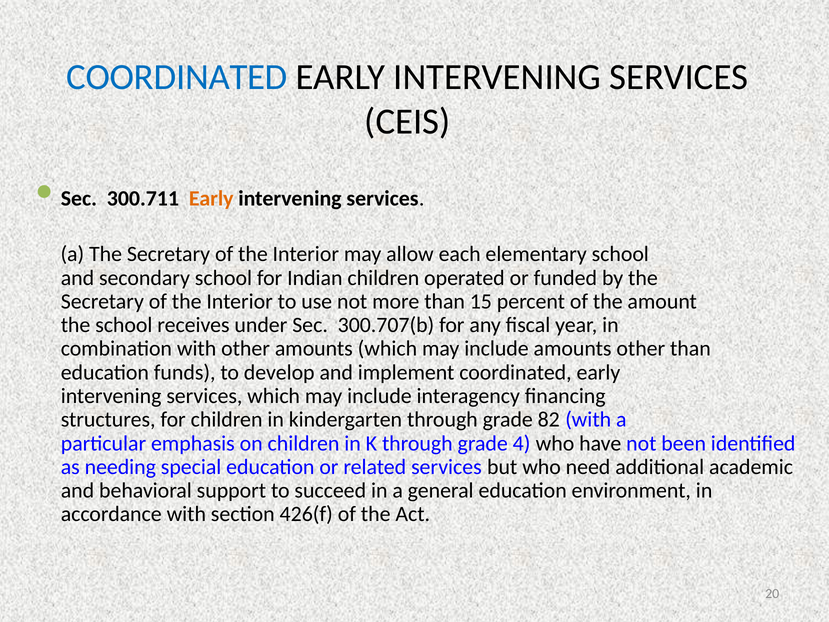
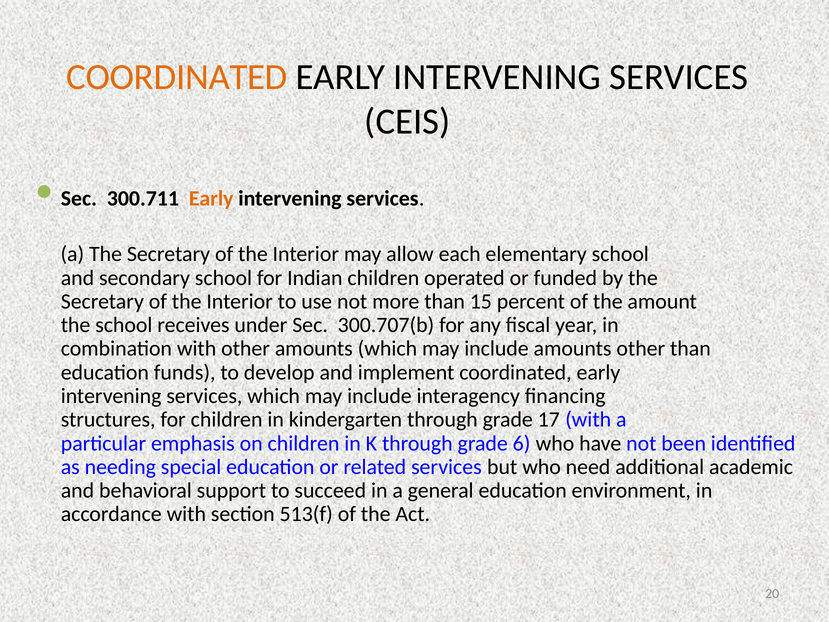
COORDINATED colour: blue -> orange (177, 77)
82: 82 -> 17 (549, 419)
4: 4 -> 6 (522, 443)
426(f: 426(f -> 513(f (306, 514)
